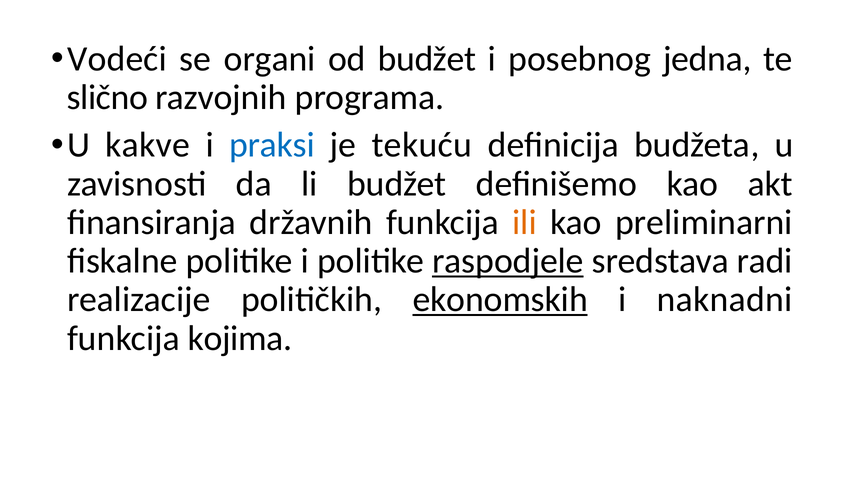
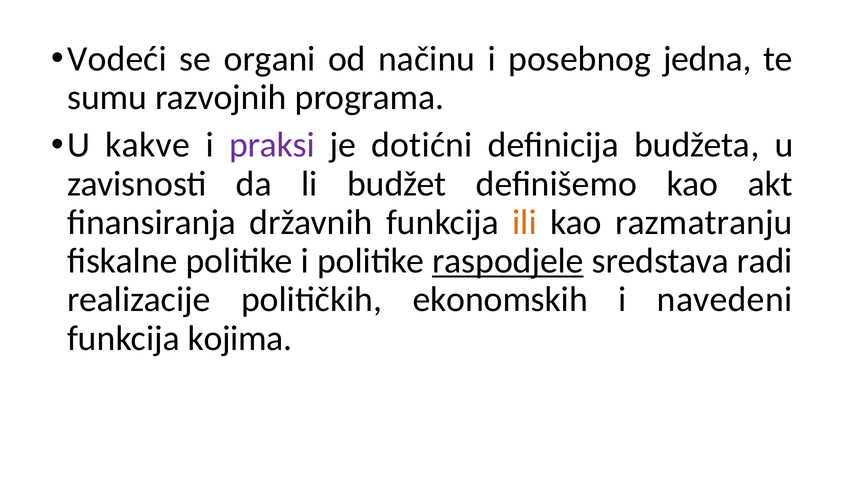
od budžet: budžet -> načinu (427, 59)
slično: slično -> sumu (107, 98)
praksi colour: blue -> purple (272, 145)
tekuću: tekuću -> dotićni (422, 145)
preliminarni: preliminarni -> razmatranju (704, 222)
ekonomskih underline: present -> none (500, 300)
naknadni: naknadni -> navedeni (725, 300)
